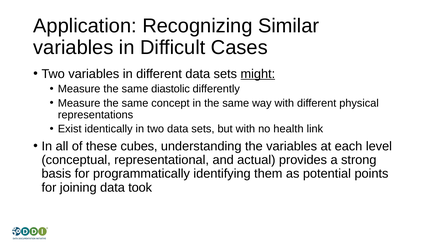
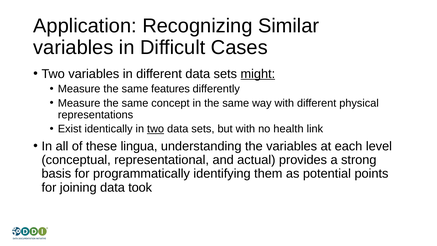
diastolic: diastolic -> features (171, 89)
two underline: none -> present (156, 129)
cubes: cubes -> lingua (139, 146)
